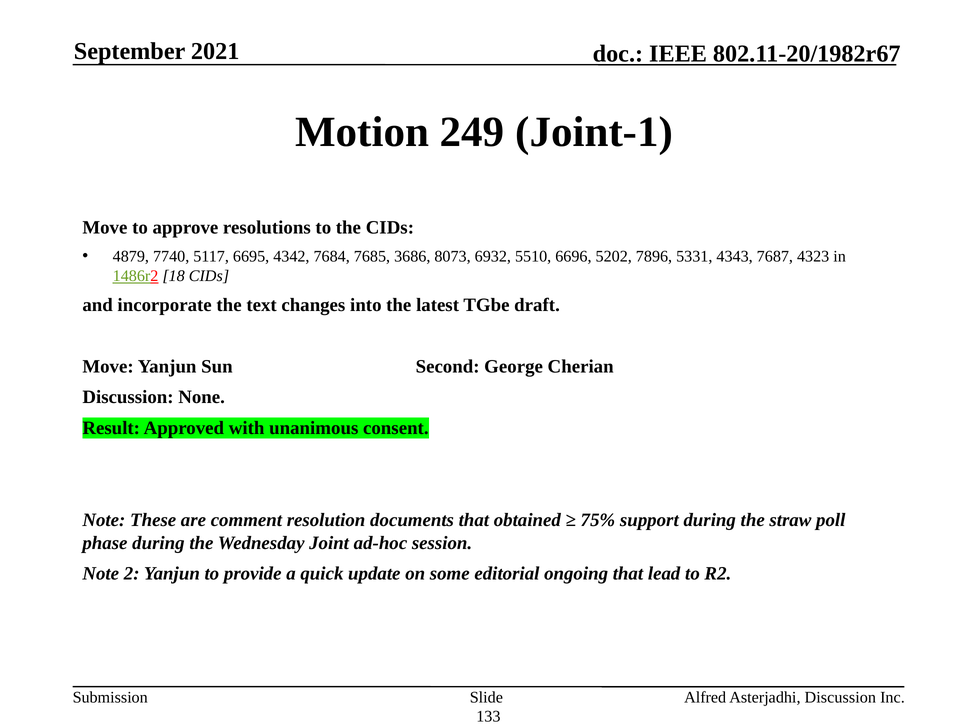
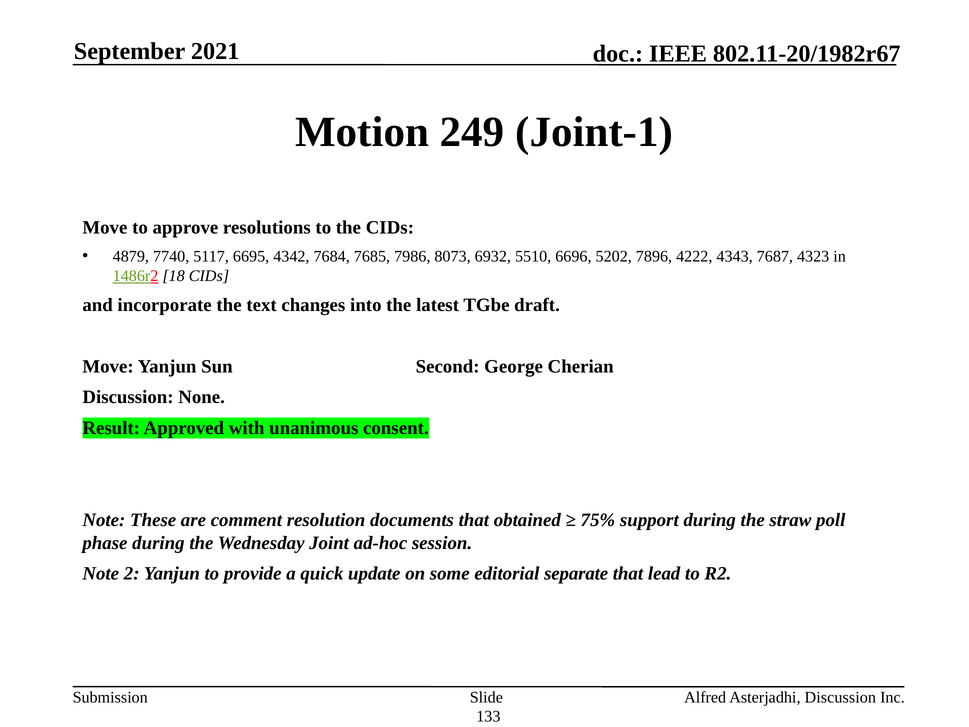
3686: 3686 -> 7986 (412, 256)
5331: 5331 -> 4222 (694, 256)
ongoing: ongoing -> separate (576, 573)
